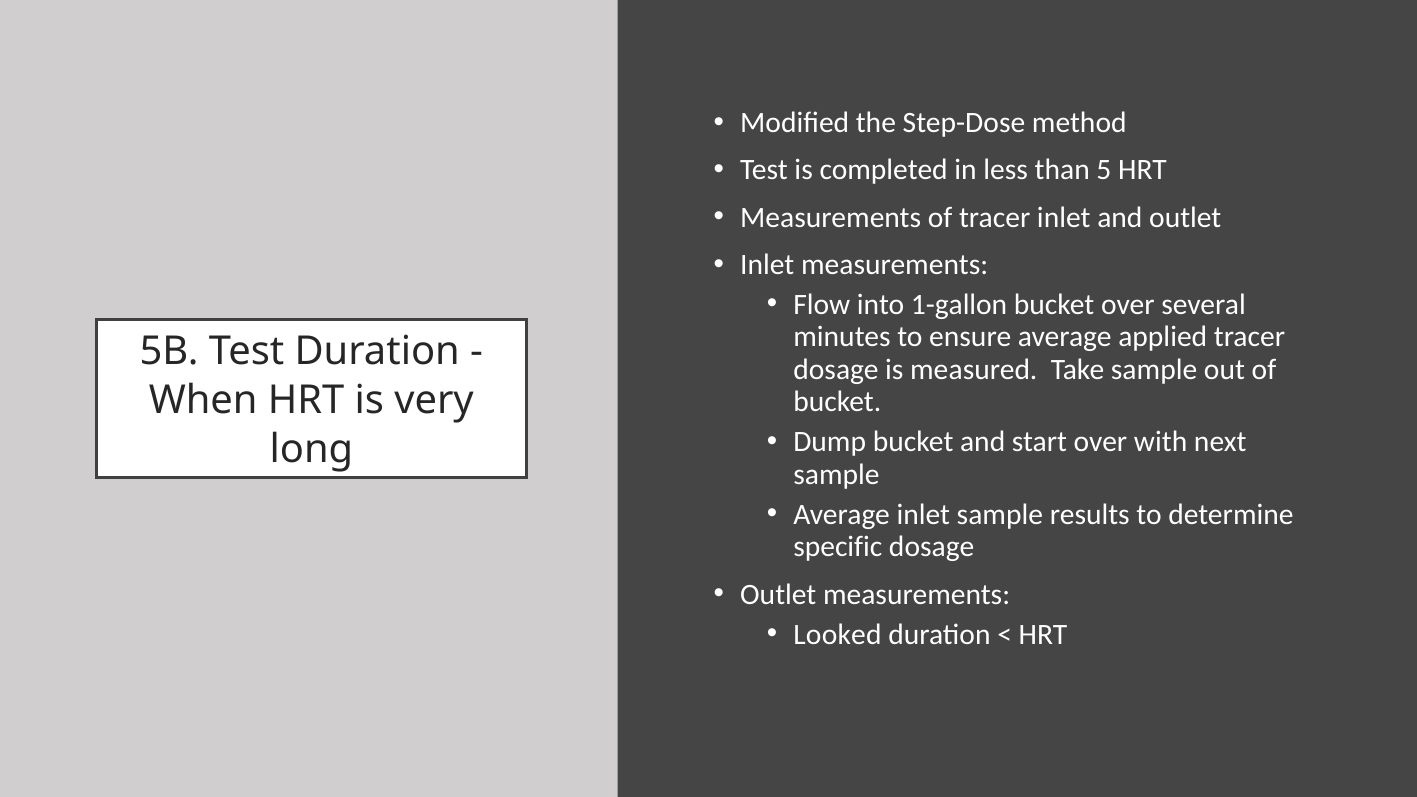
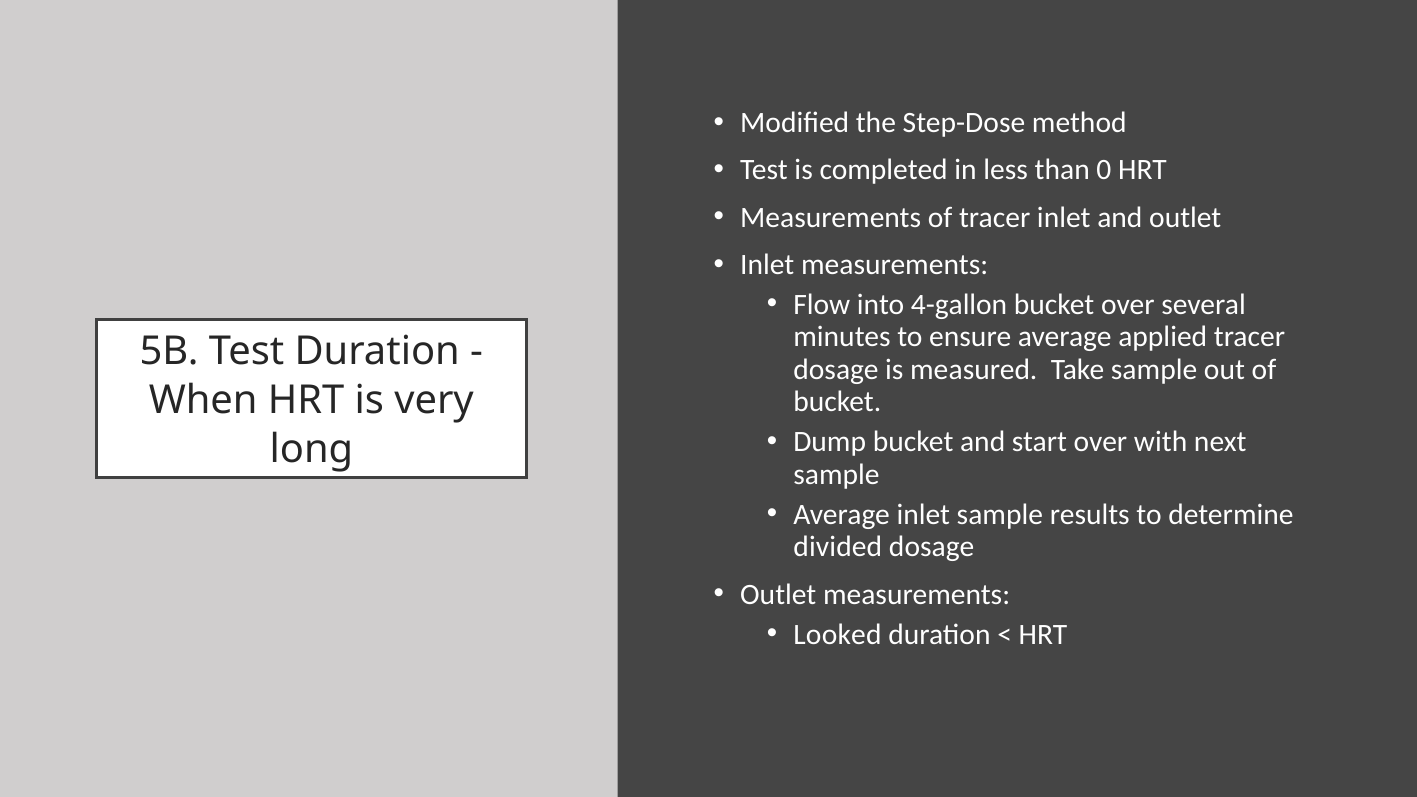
5: 5 -> 0 (1104, 170)
1-gallon: 1-gallon -> 4-gallon (959, 305)
specific: specific -> divided (838, 547)
